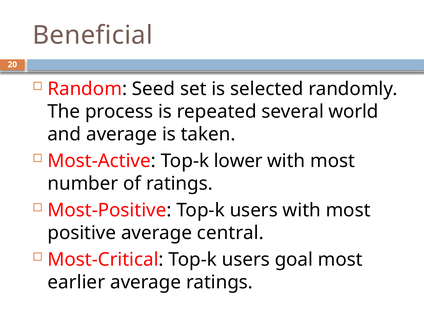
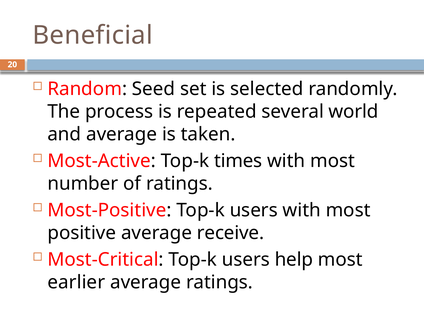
lower: lower -> times (238, 161)
central: central -> receive (231, 233)
goal: goal -> help (294, 260)
